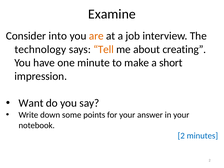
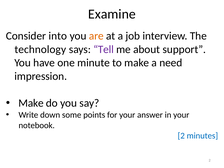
Tell colour: orange -> purple (104, 49)
creating: creating -> support (184, 49)
short: short -> need (171, 63)
Want: Want -> Make (31, 103)
